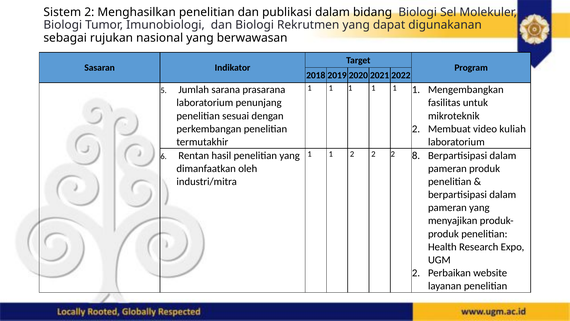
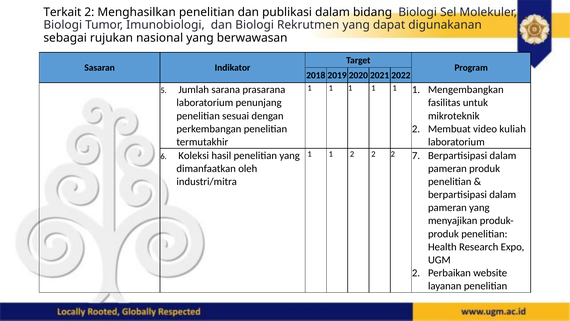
Sistem: Sistem -> Terkait (62, 12)
8: 8 -> 7 (416, 155)
Rentan: Rentan -> Koleksi (194, 155)
